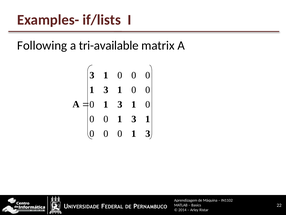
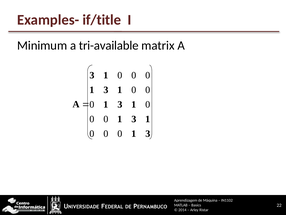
if/lists: if/lists -> if/title (102, 20)
Following: Following -> Minimum (42, 45)
